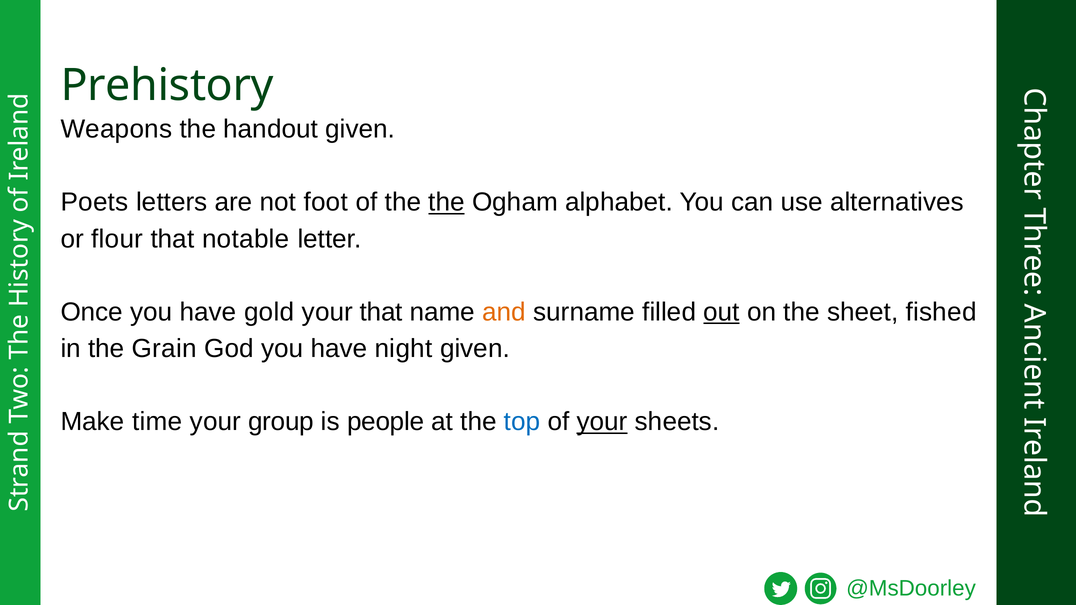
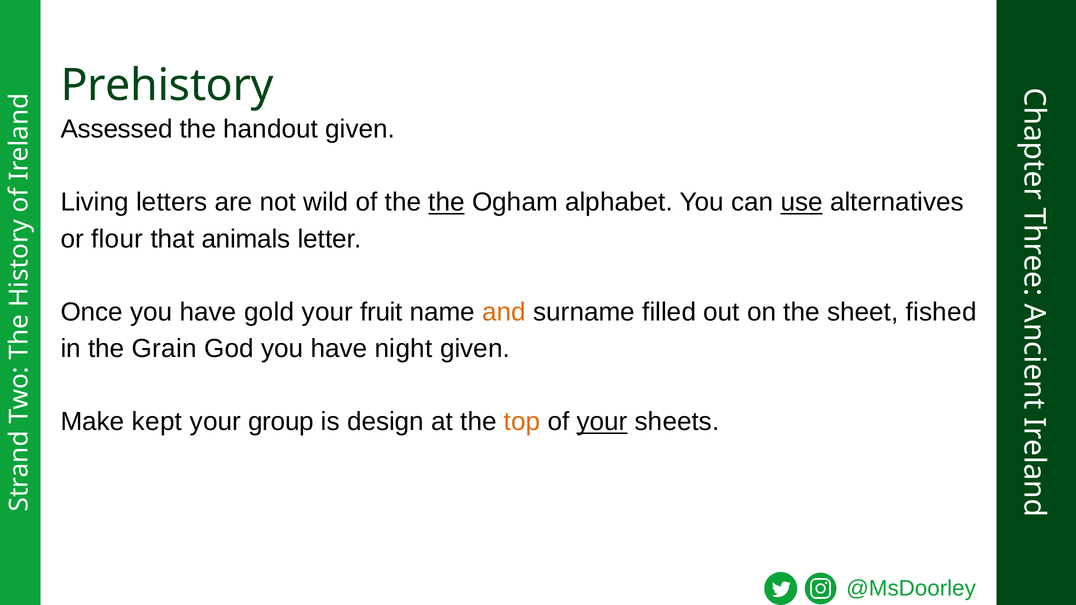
Weapons: Weapons -> Assessed (117, 129)
Poets: Poets -> Living (95, 202)
foot: foot -> wild (326, 202)
use underline: none -> present (802, 202)
notable: notable -> animals (246, 239)
your that: that -> fruit (381, 312)
out underline: present -> none (722, 312)
time: time -> kept (157, 422)
people: people -> design (386, 422)
top colour: blue -> orange (522, 422)
